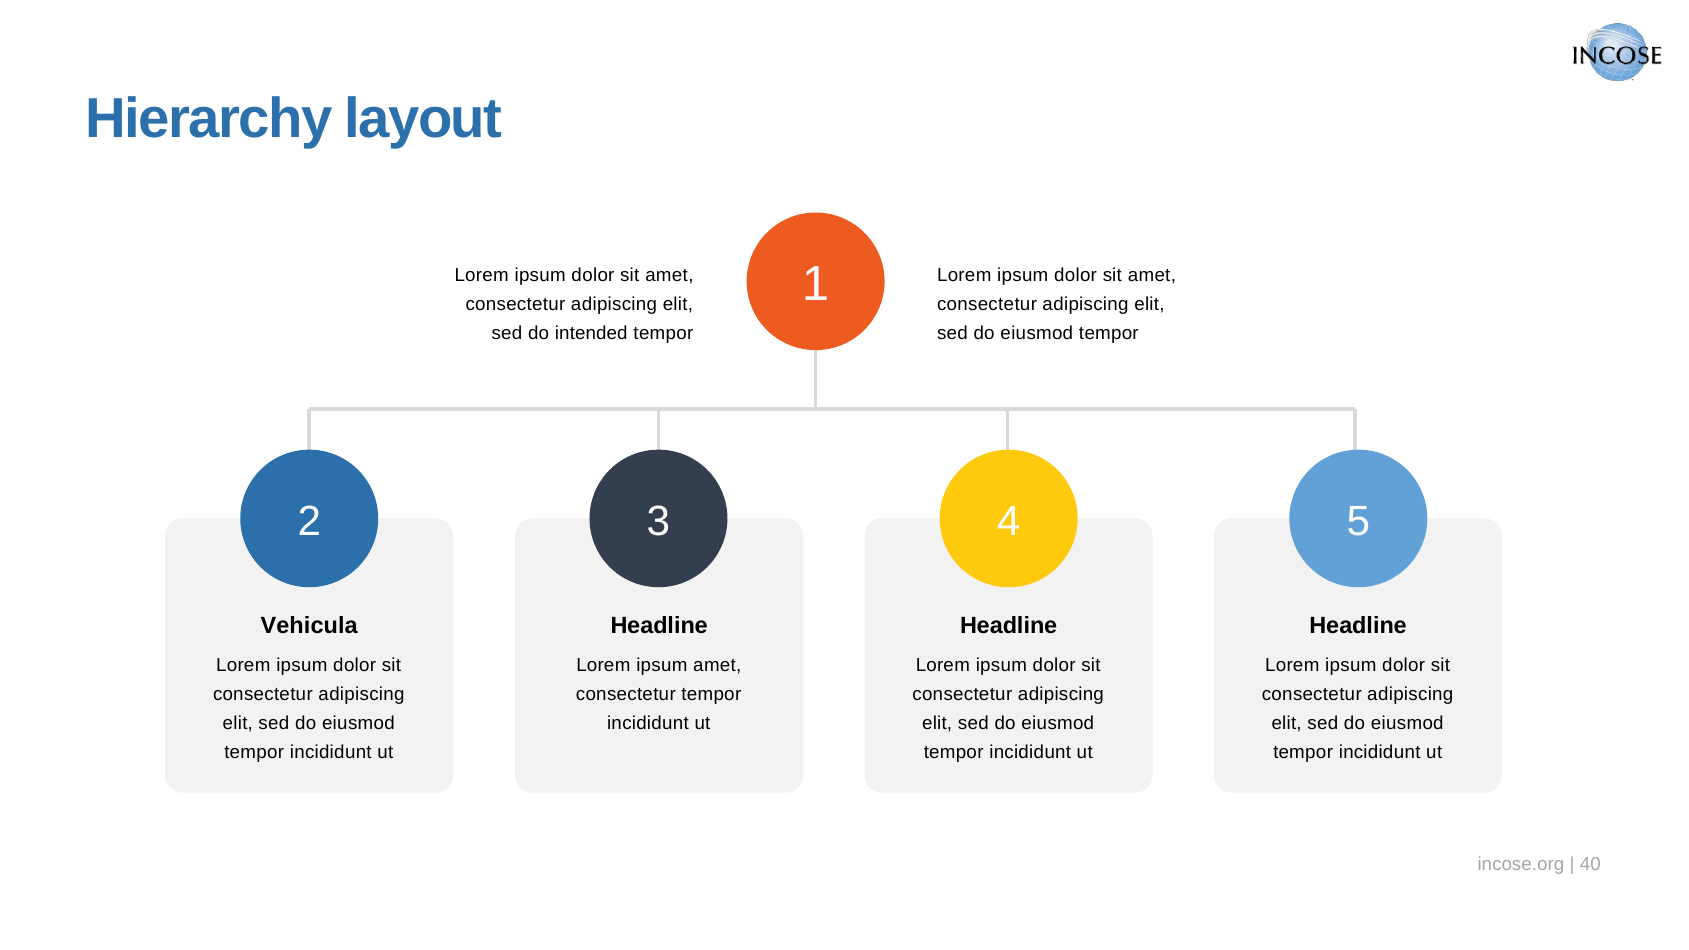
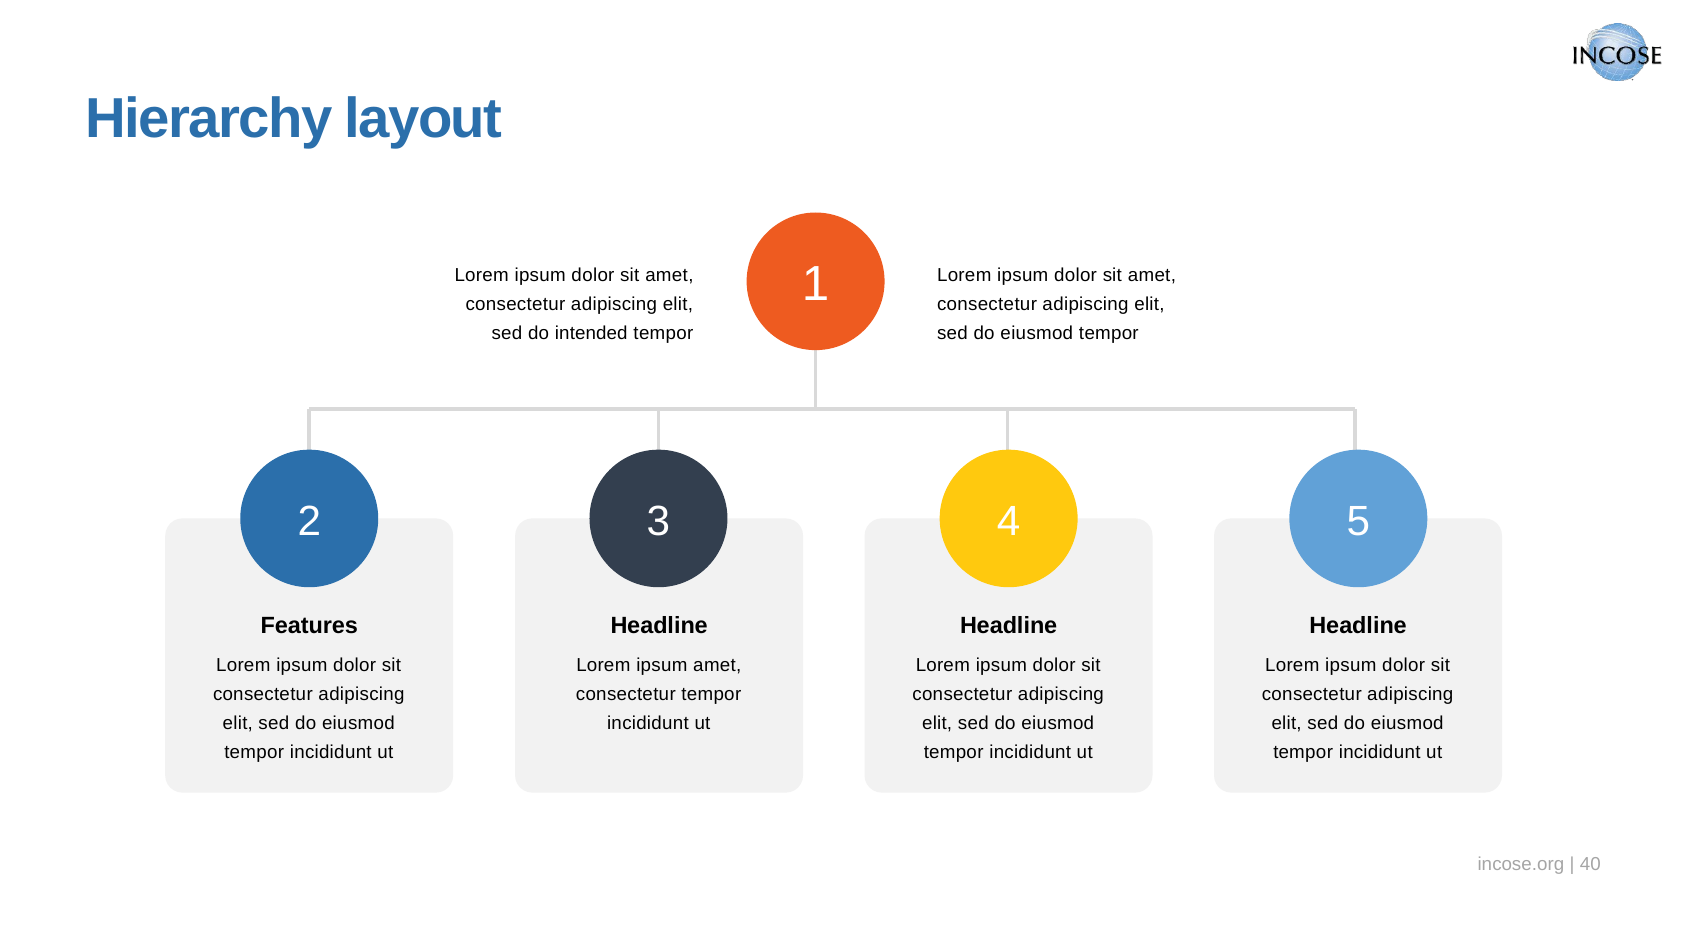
Vehicula: Vehicula -> Features (309, 626)
